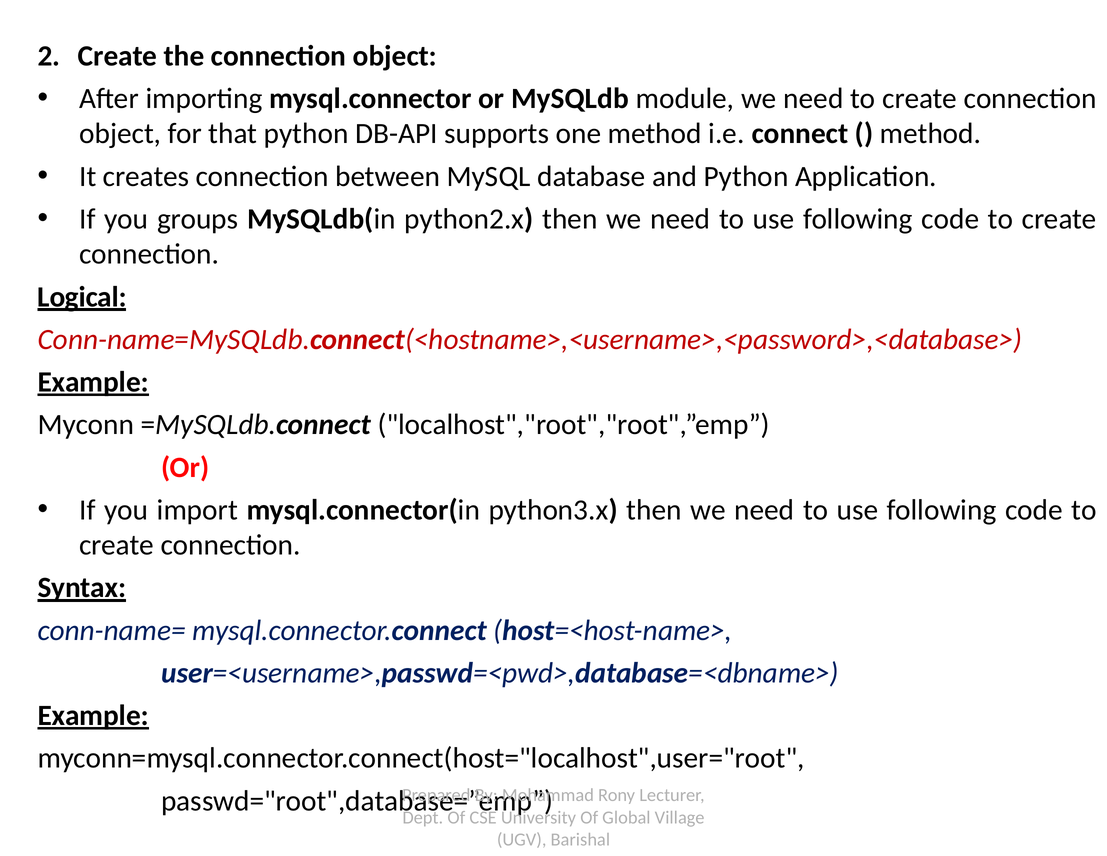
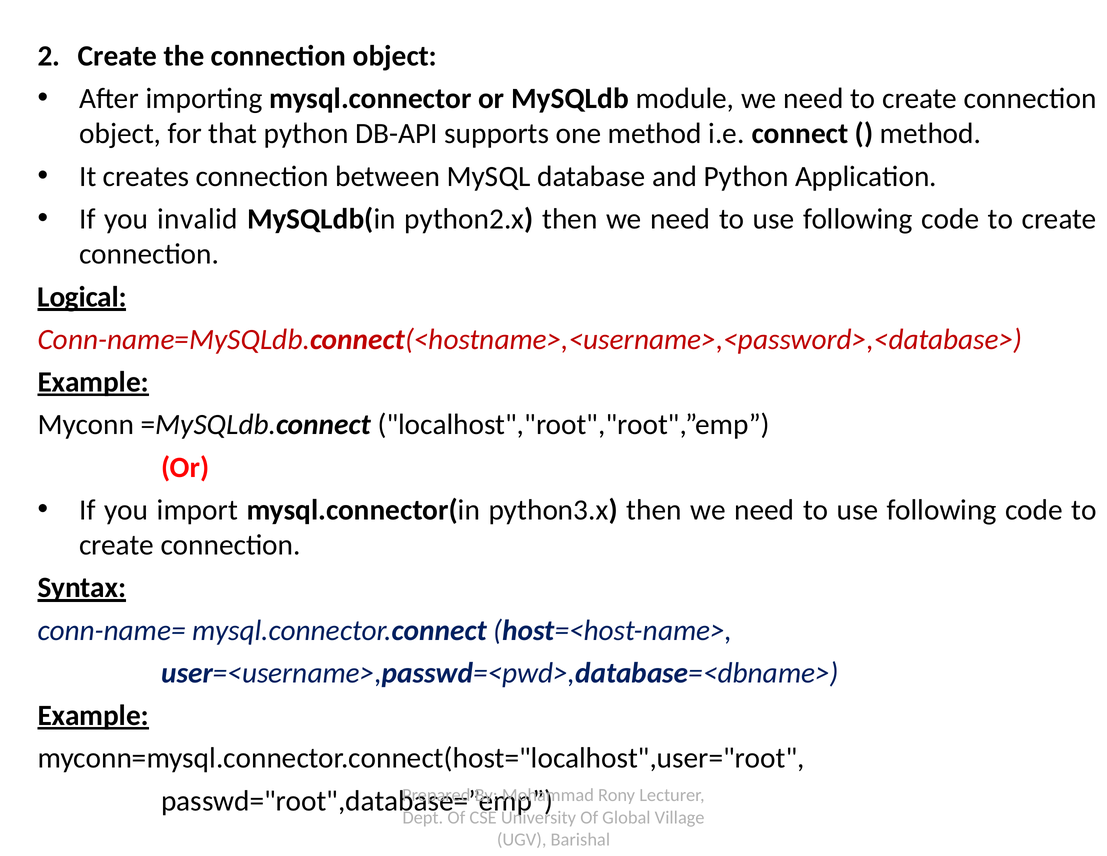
groups: groups -> invalid (197, 219)
